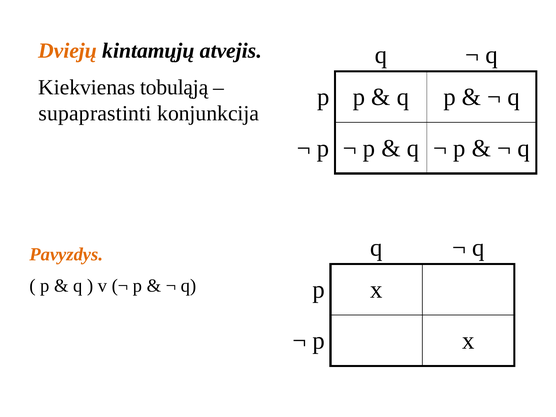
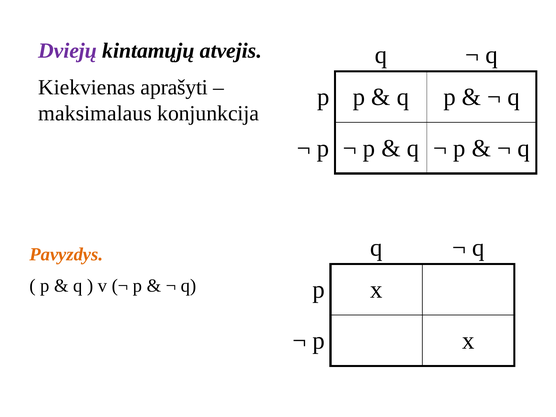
Dviejų colour: orange -> purple (68, 51)
tobuląją: tobuląją -> aprašyti (174, 87)
supaprastinti: supaprastinti -> maksimalaus (95, 113)
